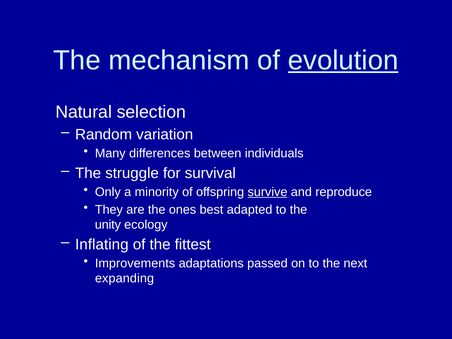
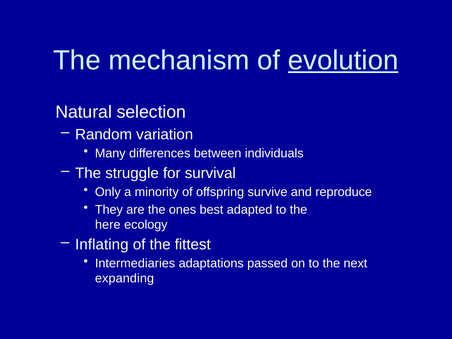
survive underline: present -> none (268, 192)
unity: unity -> here (108, 225)
Improvements: Improvements -> Intermediaries (135, 263)
